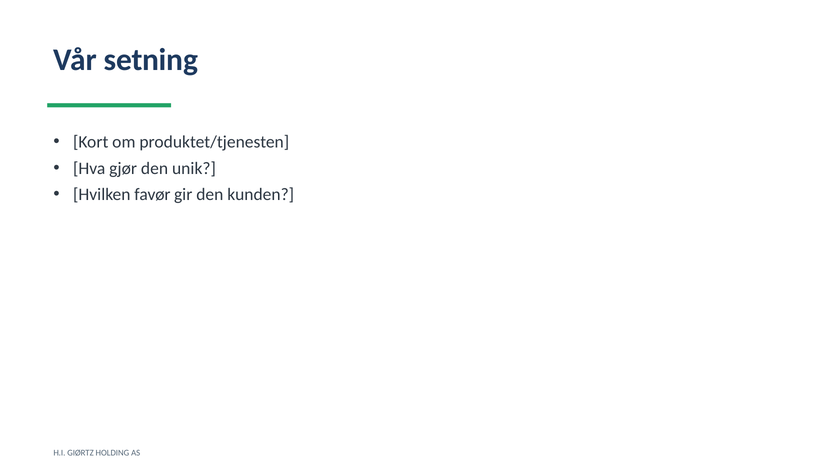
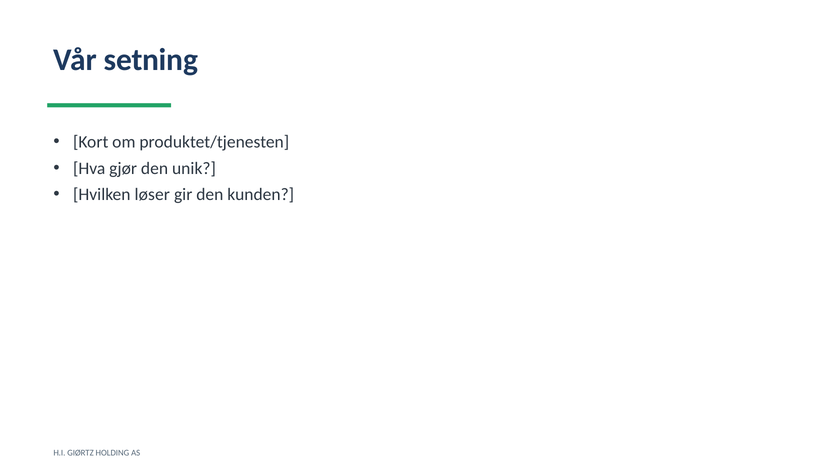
favør: favør -> løser (152, 195)
